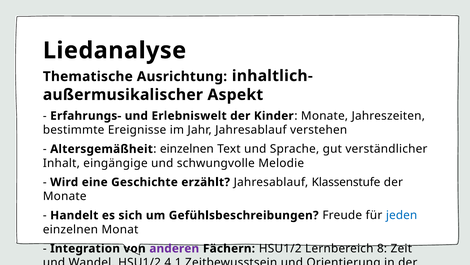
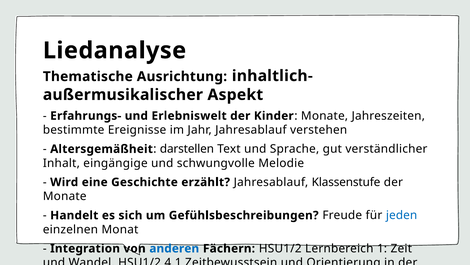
einzelnen: einzelnen -> darstellen (187, 149)
anderen colour: purple -> blue (174, 248)
8: 8 -> 1 (382, 248)
